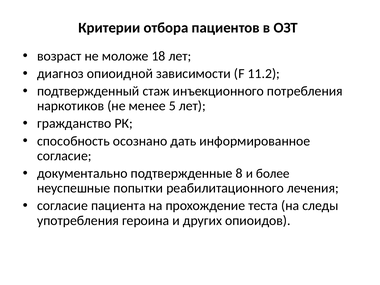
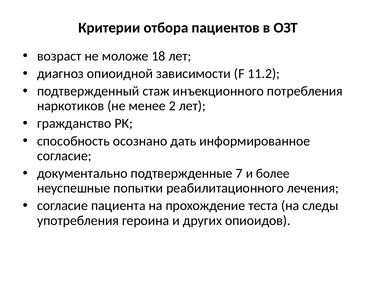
5: 5 -> 2 (172, 106)
8: 8 -> 7 (239, 173)
